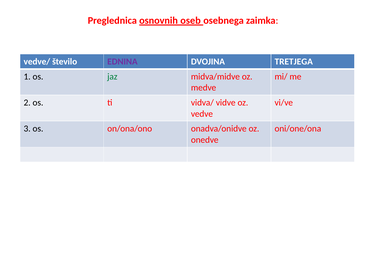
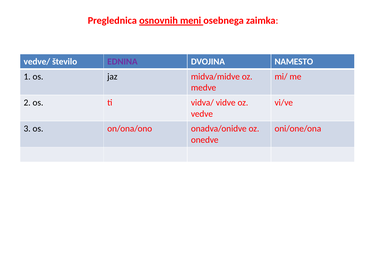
oseb: oseb -> meni (191, 20)
TRETJEGA: TRETJEGA -> NAMESTO (294, 62)
jaz colour: green -> black (112, 76)
